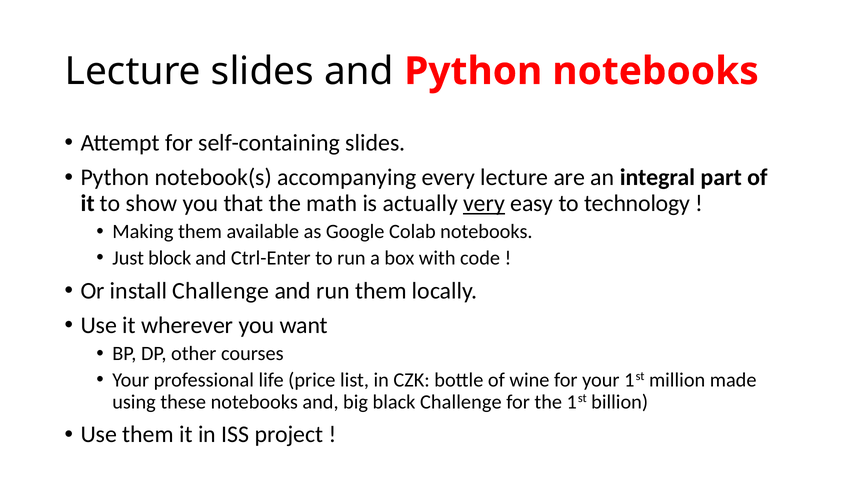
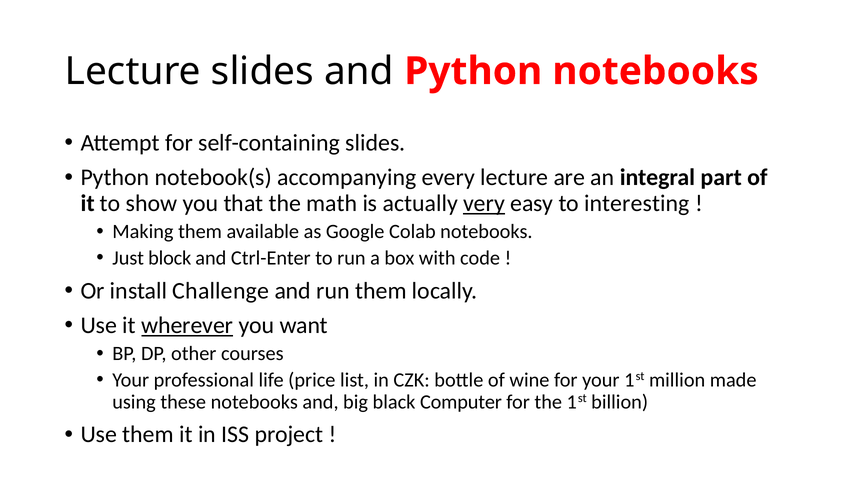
technology: technology -> interesting (637, 203)
wherever underline: none -> present (187, 325)
black Challenge: Challenge -> Computer (461, 402)
